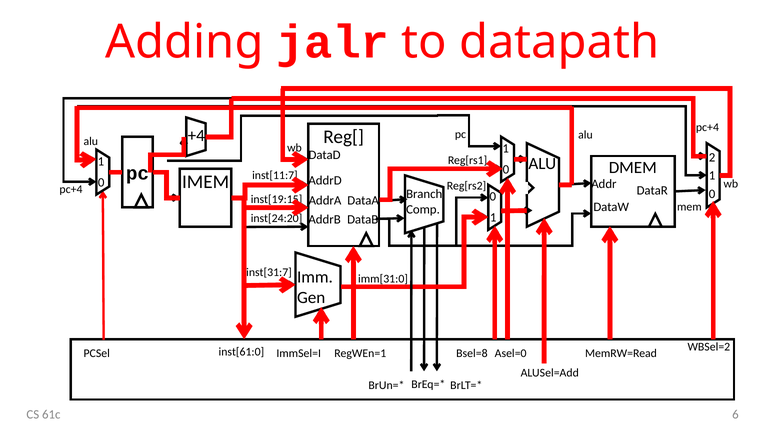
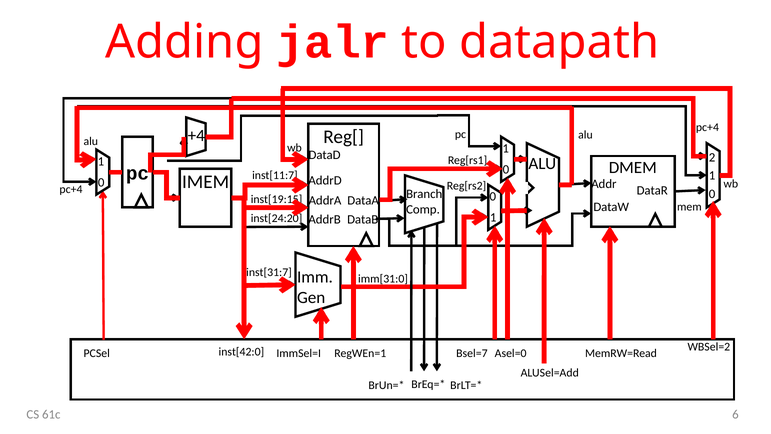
inst[61:0: inst[61:0 -> inst[42:0 (241, 352)
Bsel=8: Bsel=8 -> Bsel=7 (472, 353)
